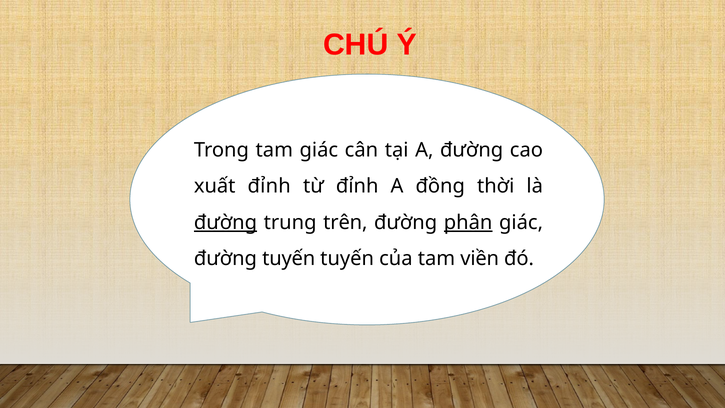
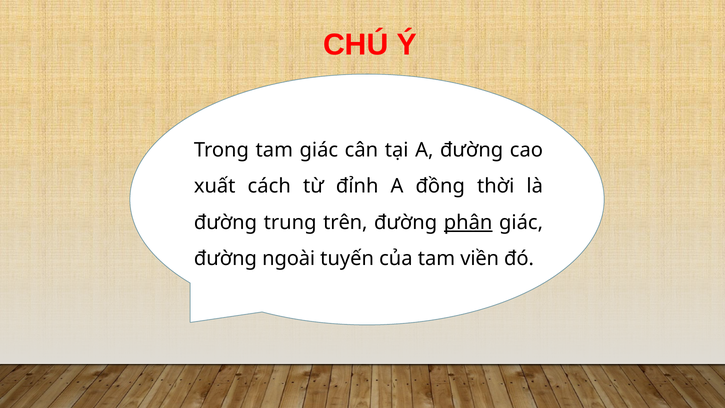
xuất đỉnh: đỉnh -> cách (269, 186)
đường underline: present -> none (225, 222)
đường tuyến: tuyến -> ngoài (289, 259)
